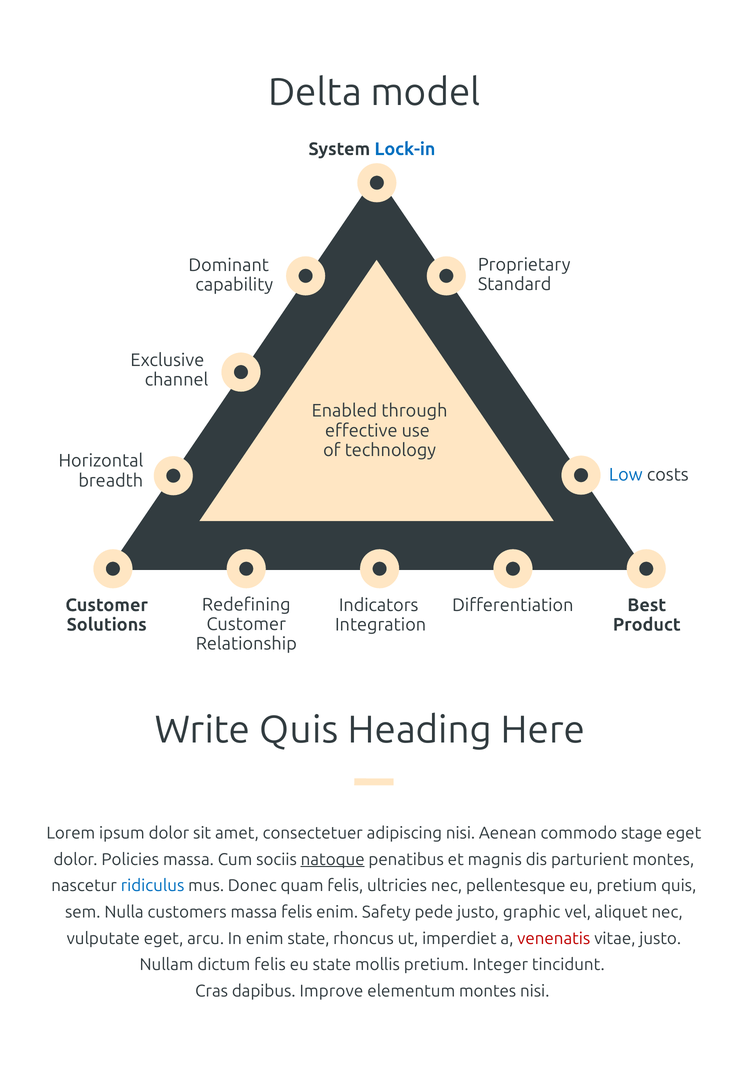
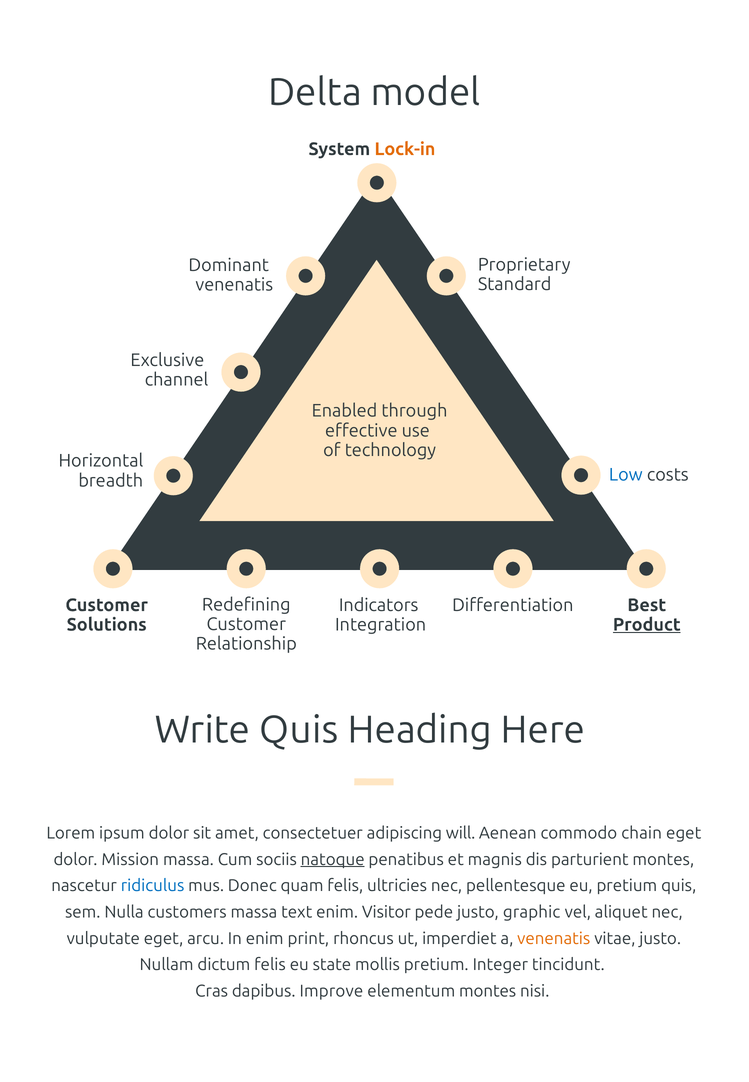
Lock-in colour: blue -> orange (405, 149)
capability: capability -> venenatis (234, 285)
Product underline: none -> present (647, 625)
adipiscing nisi: nisi -> will (461, 833)
stage: stage -> chain (642, 833)
Policies: Policies -> Mission (130, 859)
massa felis: felis -> text (297, 912)
Safety: Safety -> Visitor (386, 912)
enim state: state -> print (308, 938)
venenatis colour: red -> orange (554, 938)
